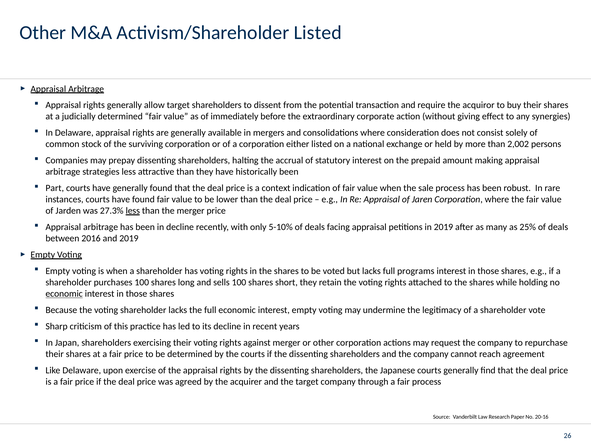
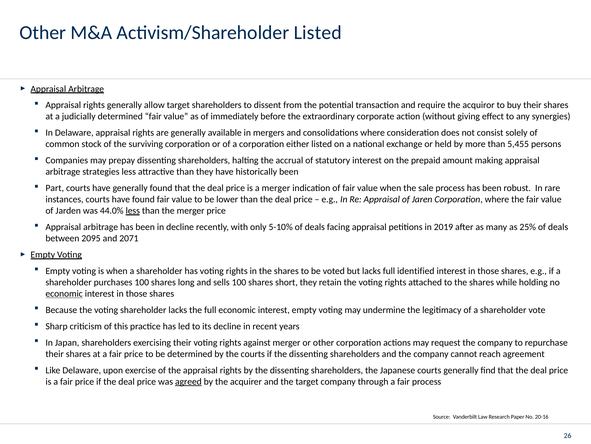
2,002: 2,002 -> 5,455 (518, 144)
a context: context -> merger (276, 188)
27.3%: 27.3% -> 44.0% (112, 210)
2016: 2016 -> 2095 (91, 238)
and 2019: 2019 -> 2071 (129, 238)
programs: programs -> identified (416, 271)
agreed underline: none -> present (188, 381)
